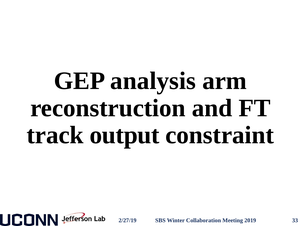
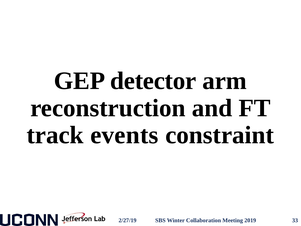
analysis: analysis -> detector (153, 81)
output: output -> events (124, 135)
